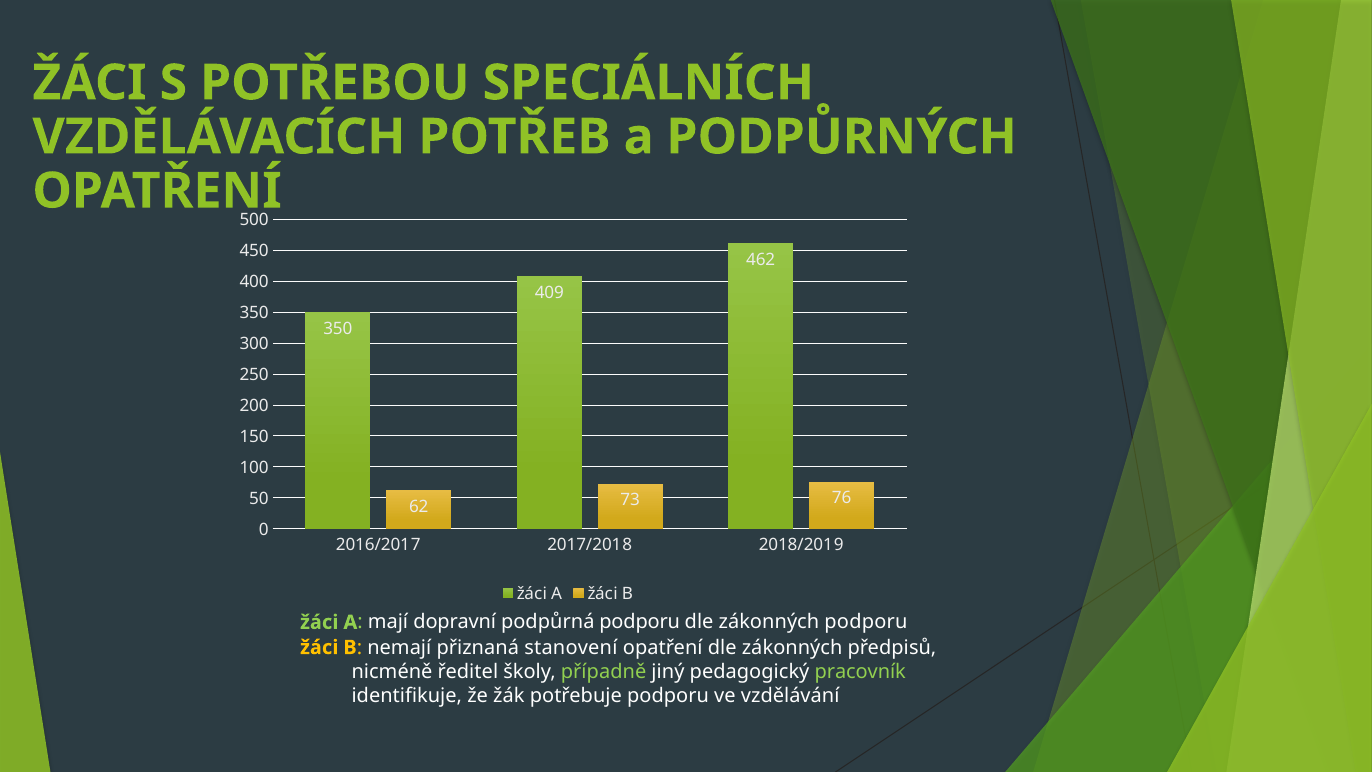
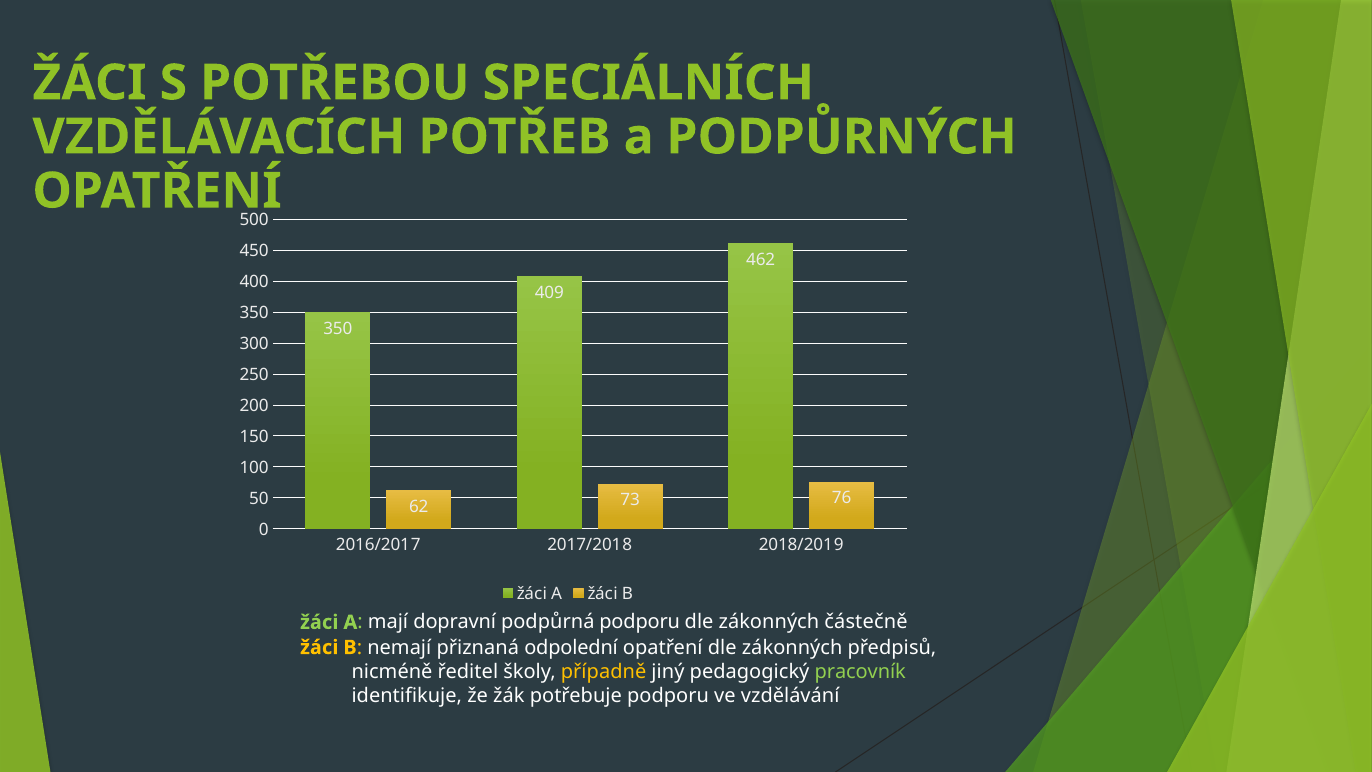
zákonných podporu: podporu -> částečně (866, 622)
stanovení: stanovení -> odpolední (571, 647)
případně colour: light green -> yellow (604, 671)
